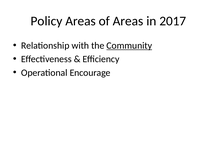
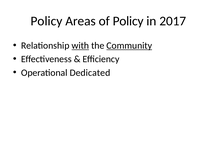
of Areas: Areas -> Policy (128, 21)
with underline: none -> present (80, 46)
Encourage: Encourage -> Dedicated (90, 73)
